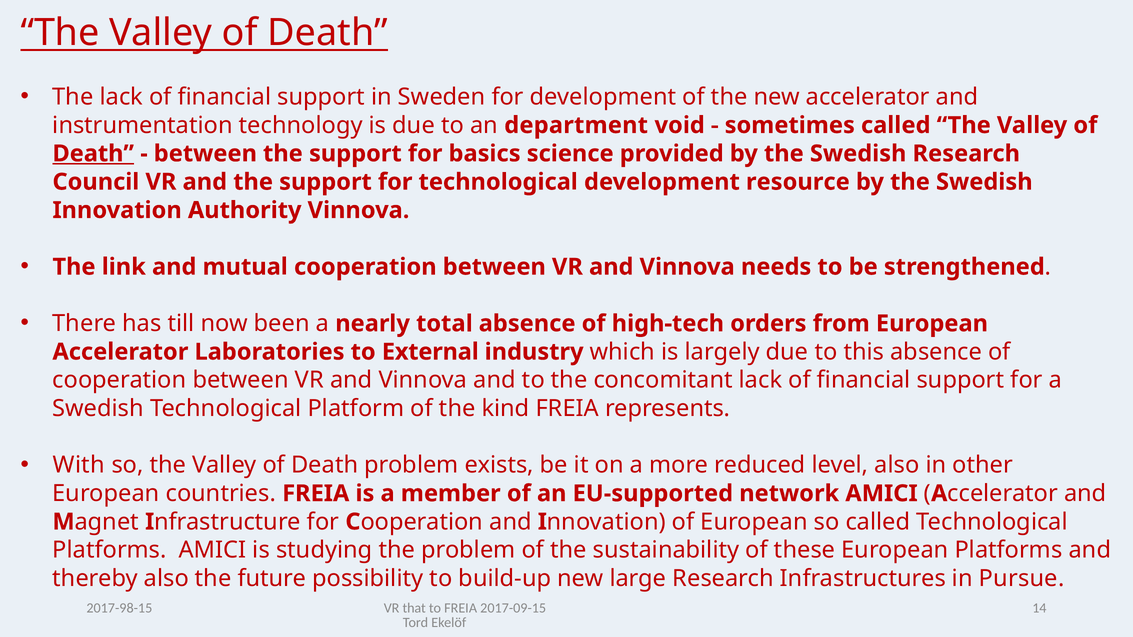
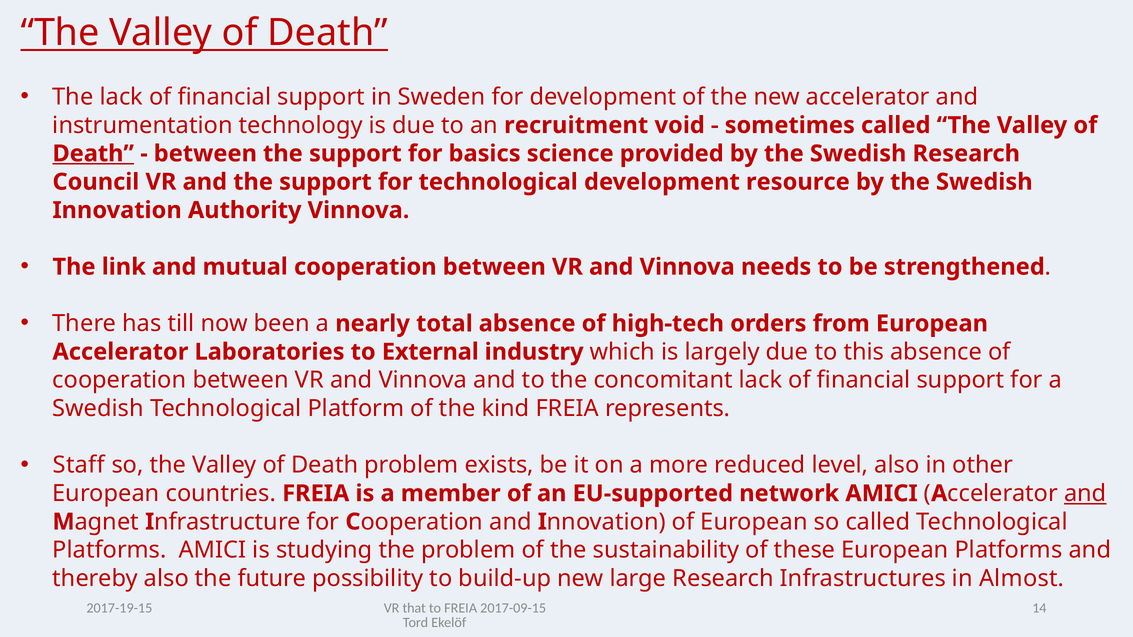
department: department -> recruitment (576, 125)
With: With -> Staff (79, 465)
and underline: none -> present (1085, 494)
Pursue: Pursue -> Almost (1022, 579)
2017-98-15: 2017-98-15 -> 2017-19-15 (119, 609)
